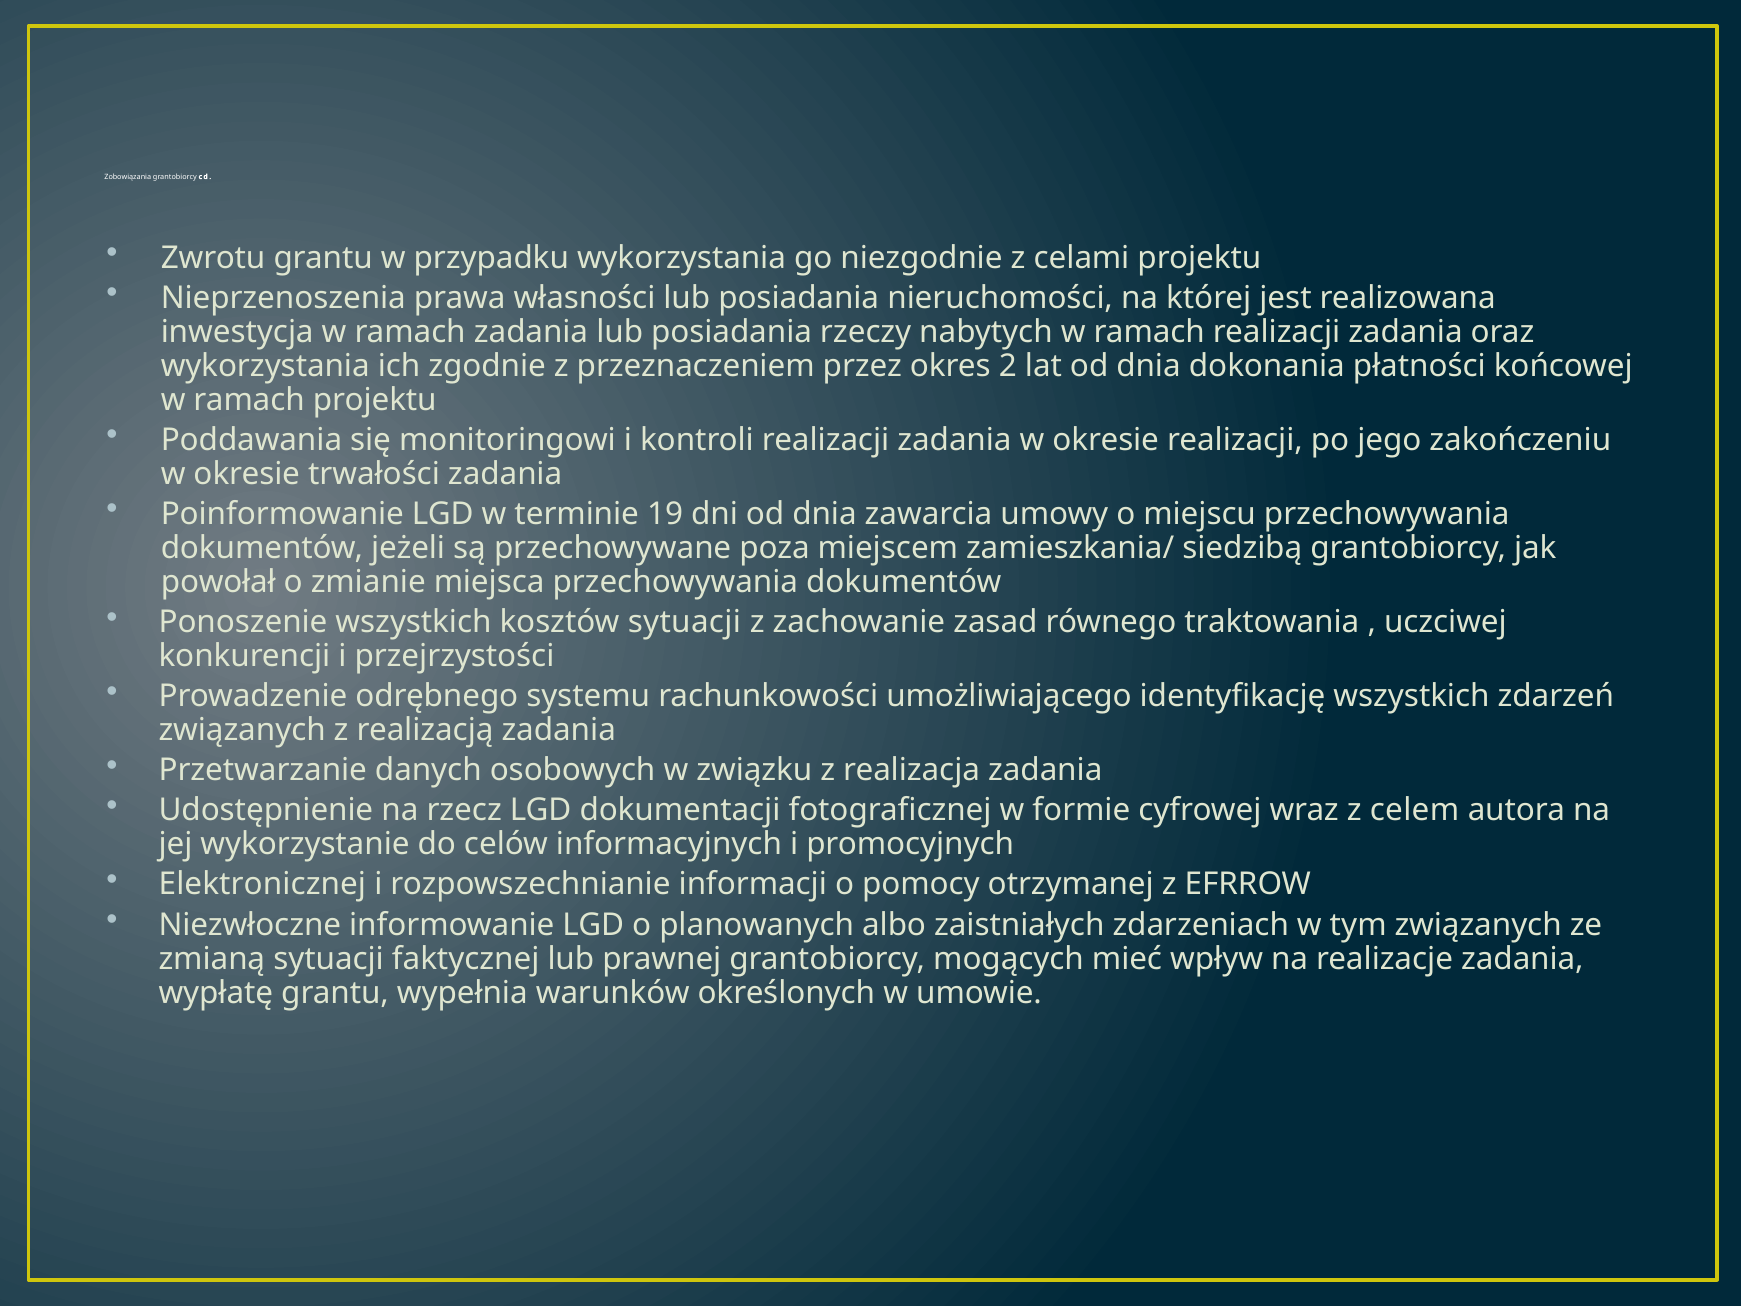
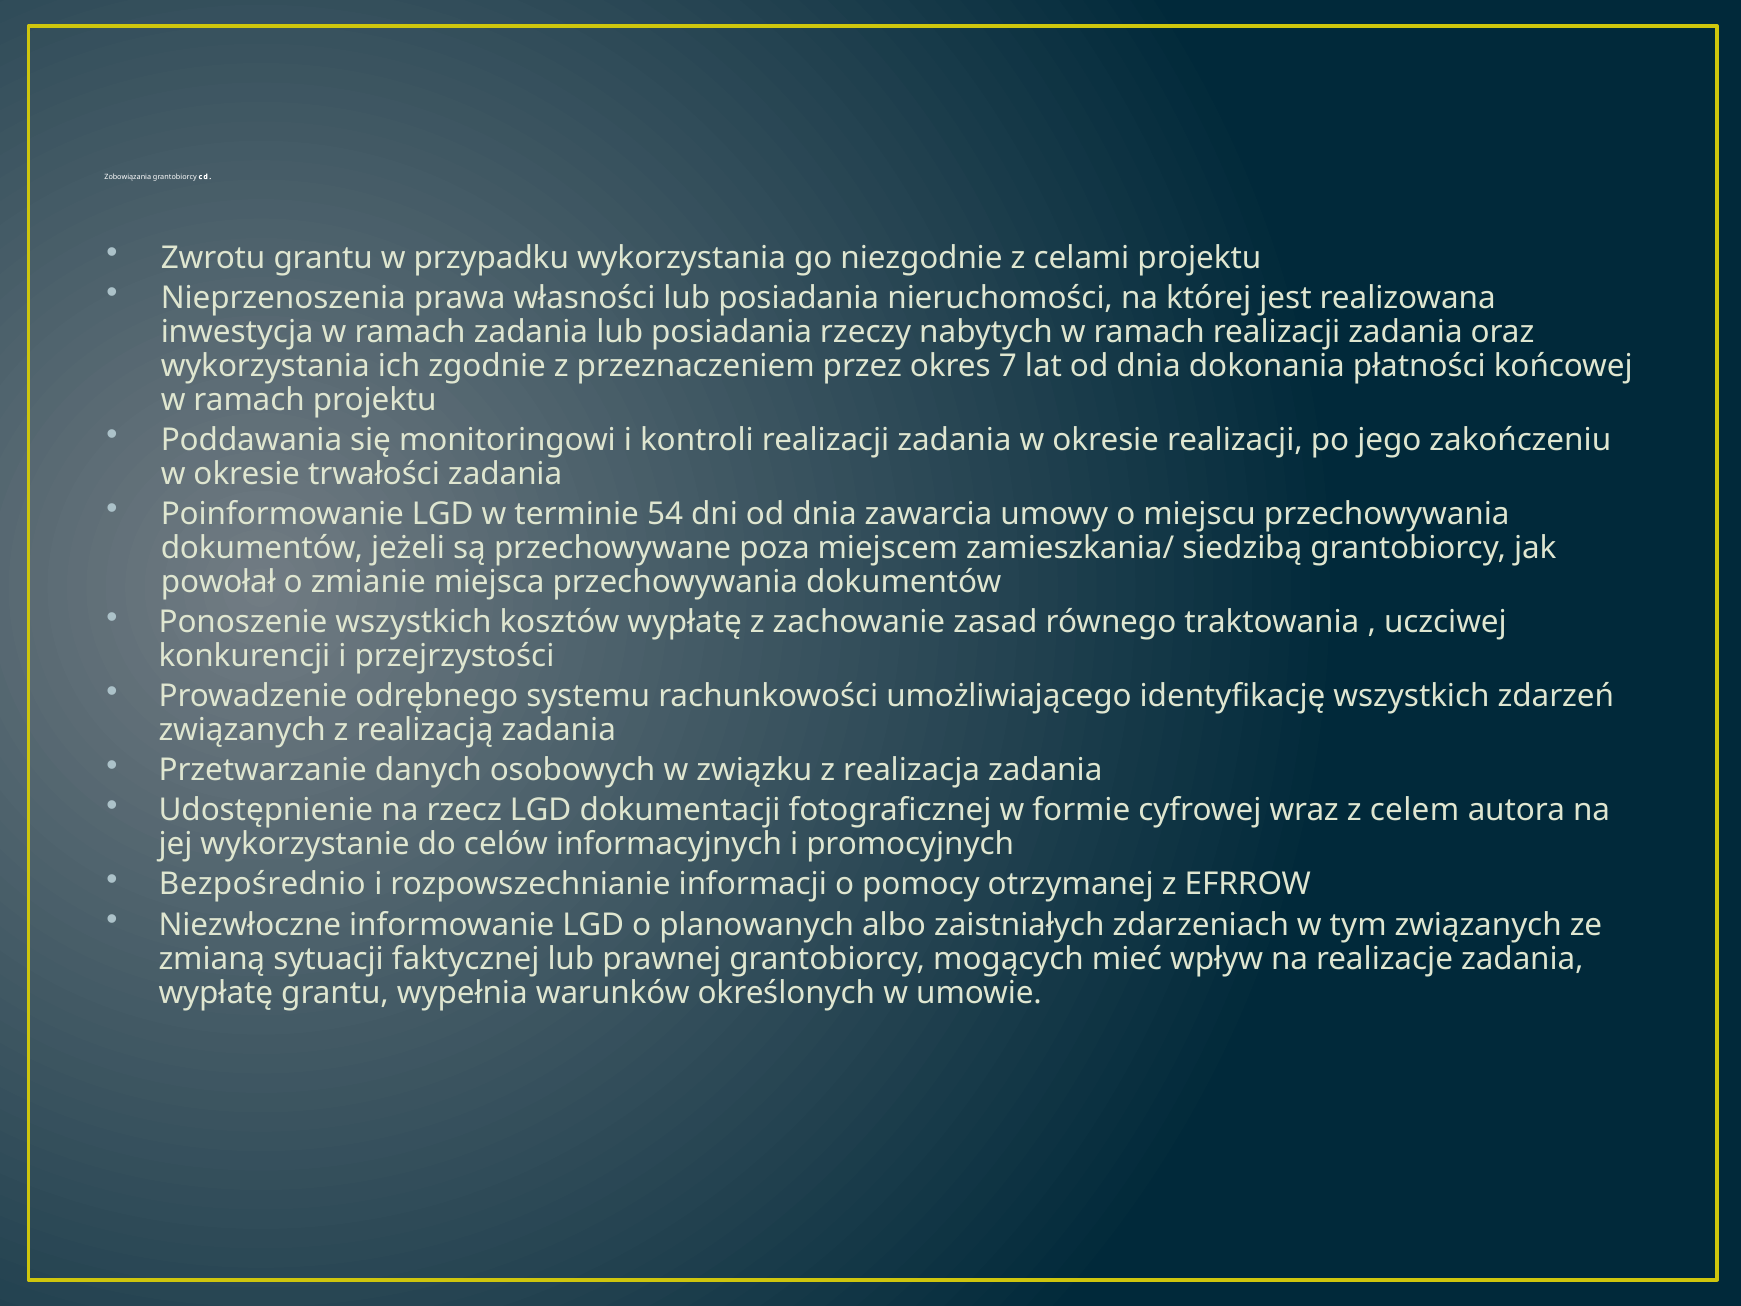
2: 2 -> 7 (1008, 366)
19: 19 -> 54 (665, 514)
kosztów sytuacji: sytuacji -> wypłatę (685, 622)
Elektronicznej: Elektronicznej -> Bezpośrednio (262, 884)
